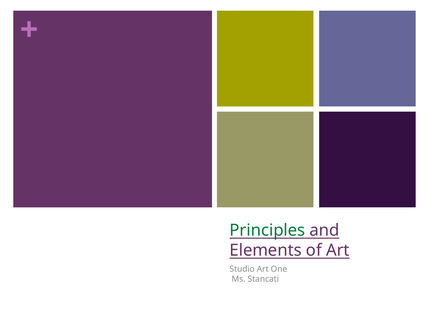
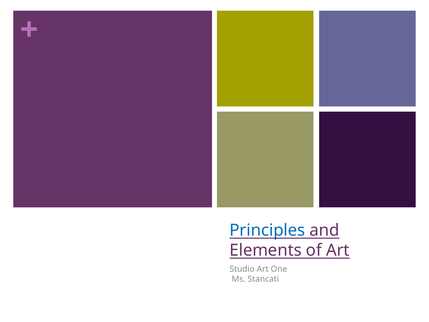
Principles colour: green -> blue (267, 230)
